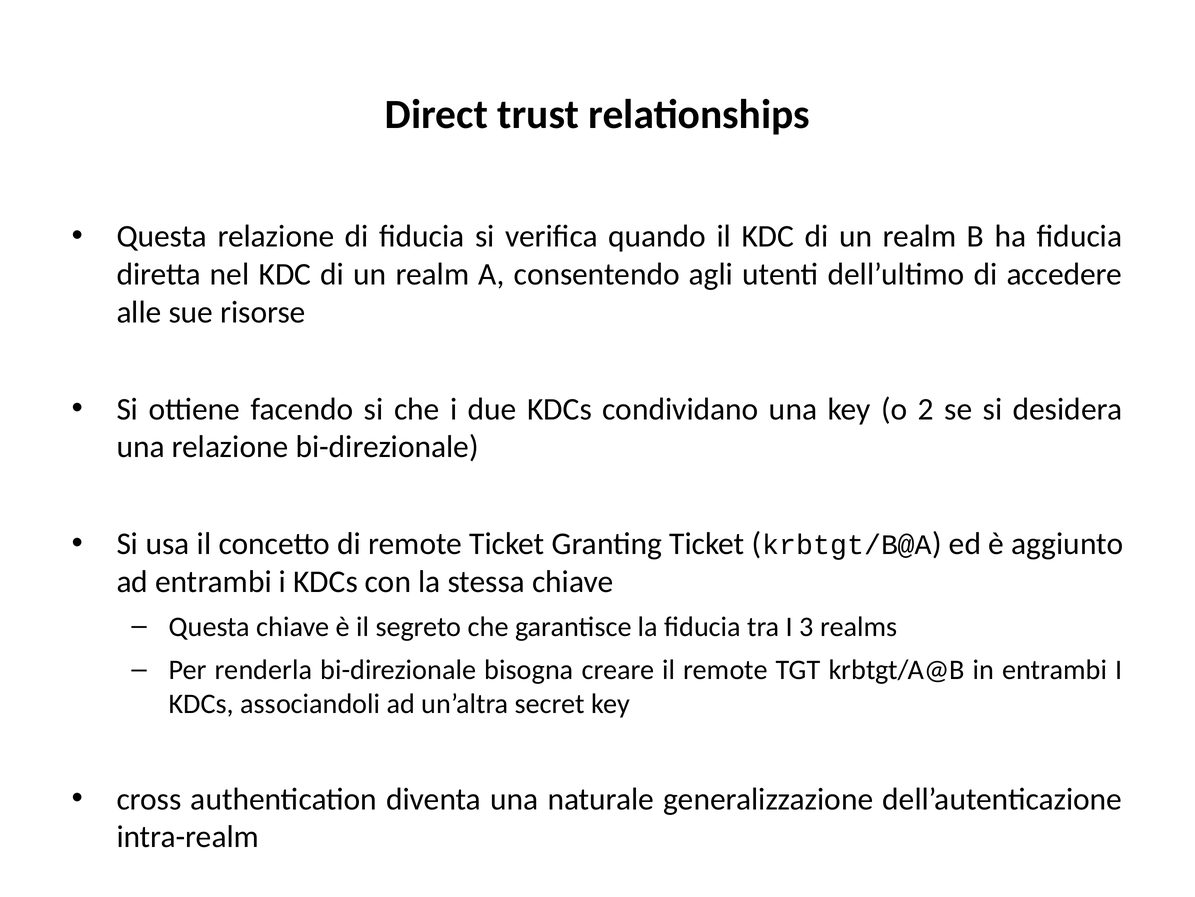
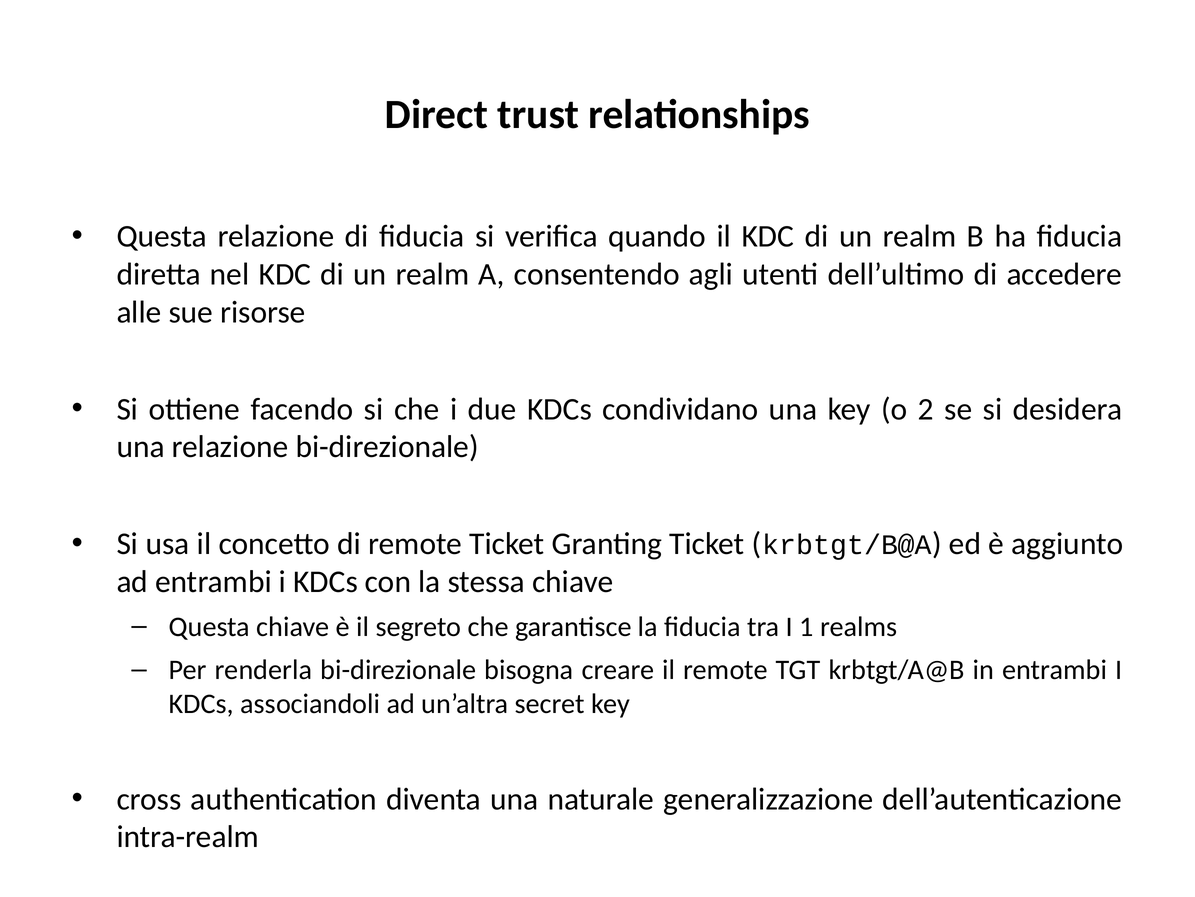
3: 3 -> 1 (806, 626)
